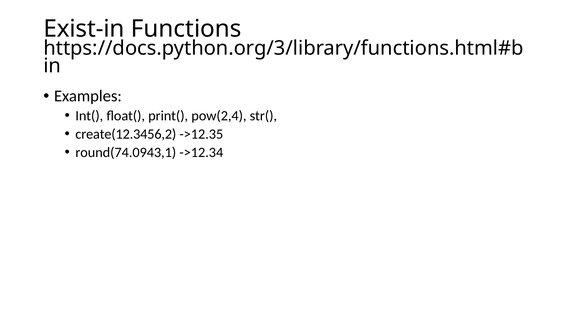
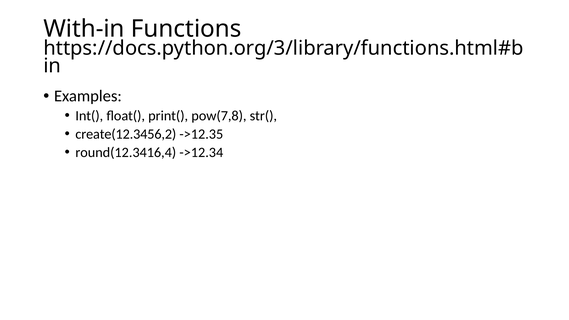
Exist-in: Exist-in -> With-in (84, 29)
pow(2,4: pow(2,4 -> pow(7,8 (219, 116)
round(74.0943,1: round(74.0943,1 -> round(12.3416,4 (126, 152)
